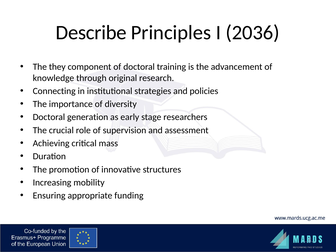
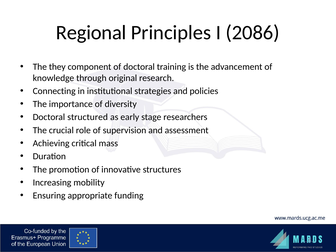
Describe: Describe -> Regional (91, 33)
2036: 2036 -> 2086 (253, 33)
generation: generation -> structured (88, 117)
